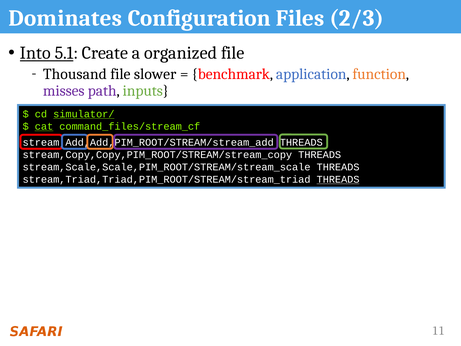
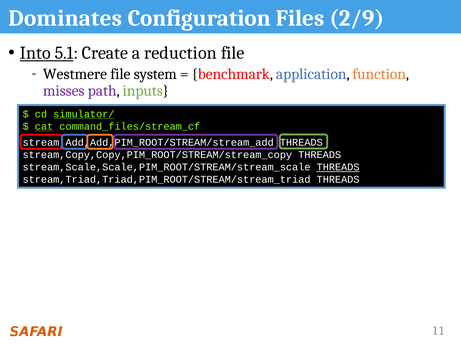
2/3: 2/3 -> 2/9 (357, 18)
organized: organized -> reduction (181, 53)
Thousand: Thousand -> Westmere (75, 74)
slower: slower -> system (155, 74)
THREADS underline: none -> present (338, 167)
THREADS underline: present -> none (338, 179)
